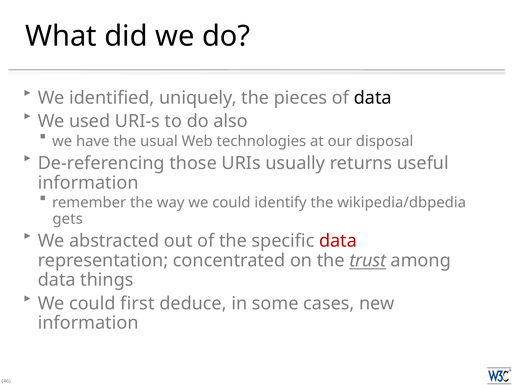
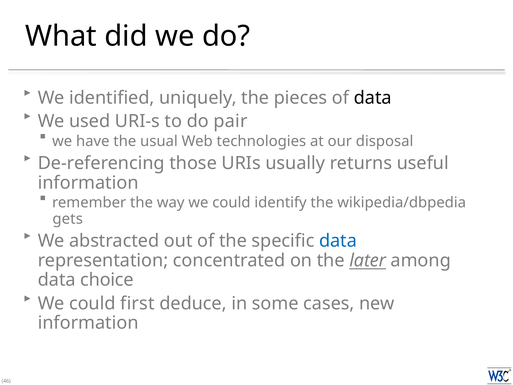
also: also -> pair (231, 121)
data colour: red -> blue (338, 241)
trust: trust -> later (368, 260)
things: things -> choice (107, 280)
